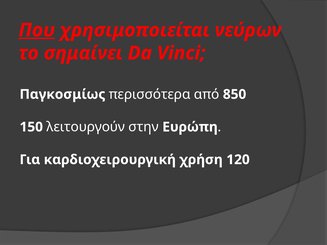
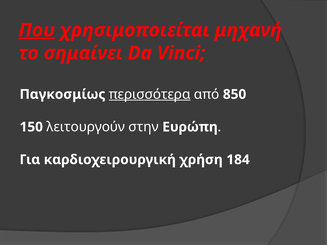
νεύρων: νεύρων -> μηχανή (248, 30)
περισσότερα underline: none -> present (150, 94)
120: 120 -> 184 (238, 160)
